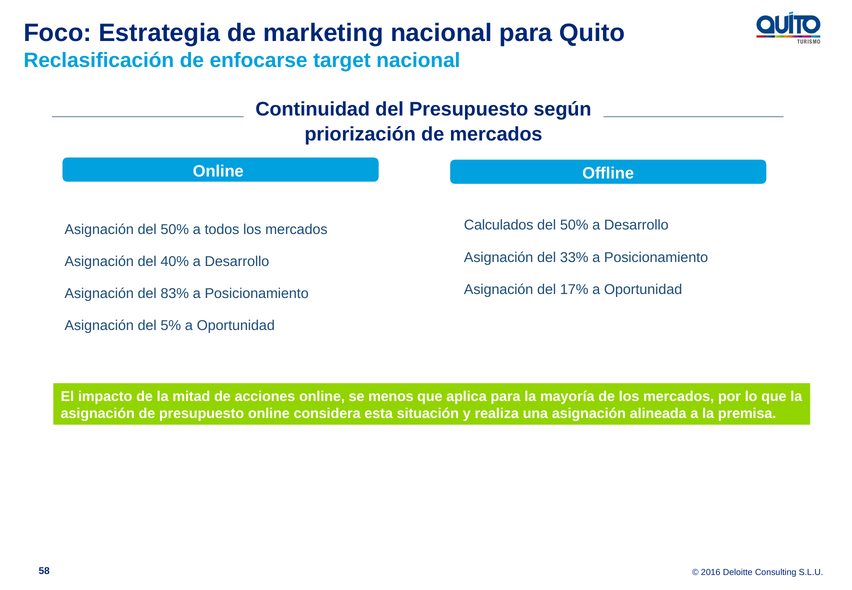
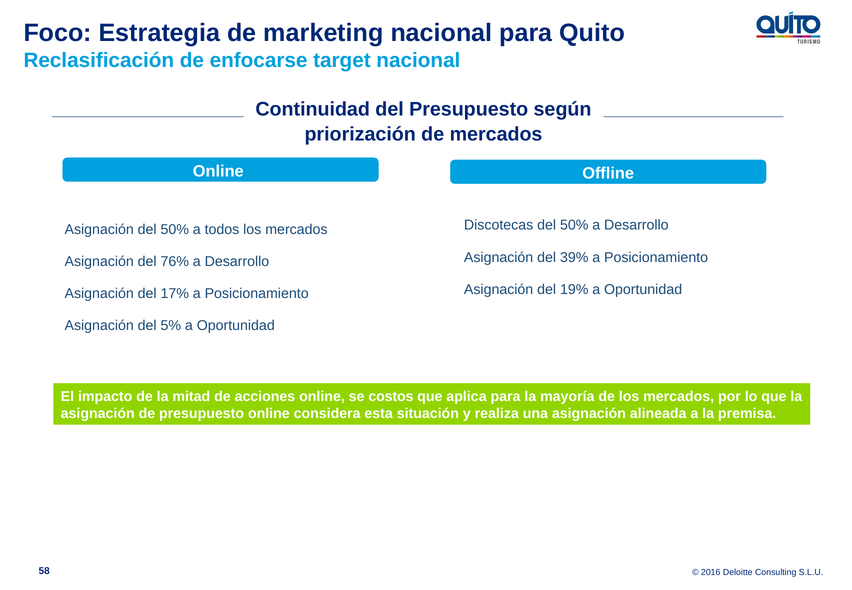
Calculados: Calculados -> Discotecas (499, 225)
33%: 33% -> 39% (574, 257)
40%: 40% -> 76% (175, 261)
17%: 17% -> 19% (574, 289)
83%: 83% -> 17% (175, 293)
menos: menos -> costos (391, 396)
